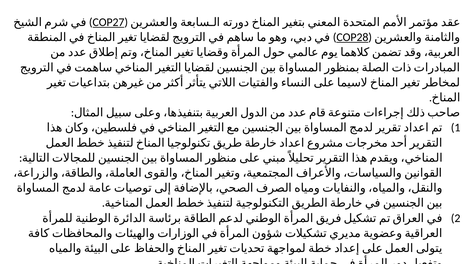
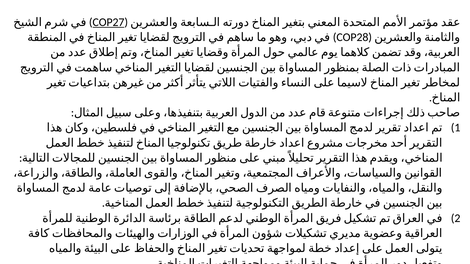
COP28 underline: present -> none (352, 37)
